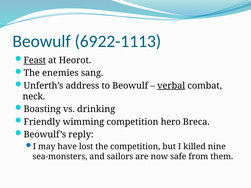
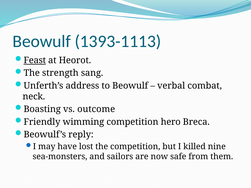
6922-1113: 6922-1113 -> 1393-1113 (118, 41)
enemies: enemies -> strength (60, 73)
verbal underline: present -> none (171, 86)
drinking: drinking -> outcome (96, 109)
